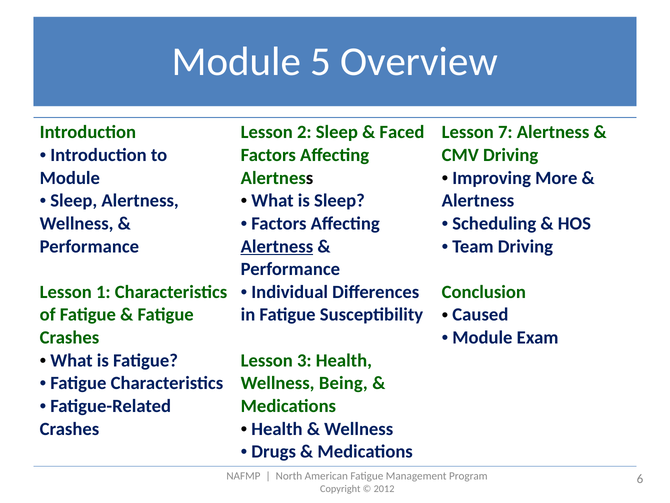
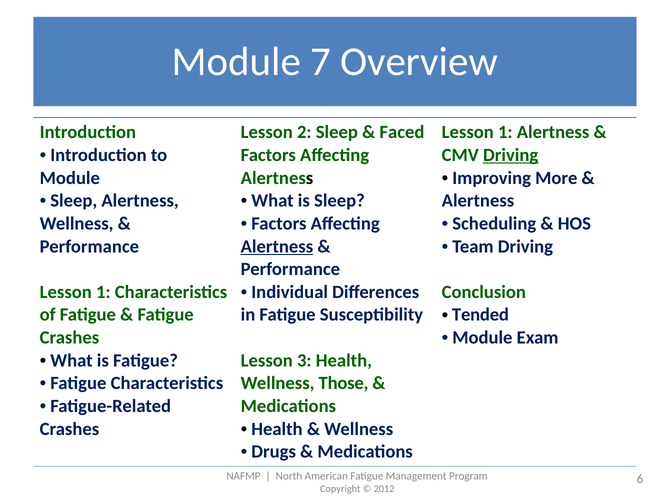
5: 5 -> 7 (321, 62)
7: 7 -> 1 (505, 132)
Driving underline: none -> present (511, 155)
Caused: Caused -> Tended (480, 315)
Being: Being -> Those (344, 383)
